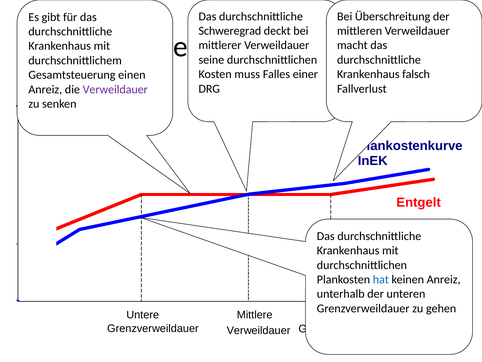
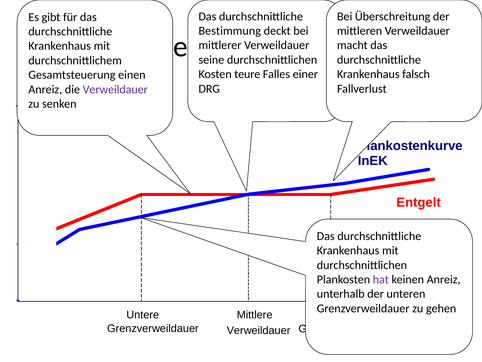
Schweregrad: Schweregrad -> Bestimmung (230, 31)
muss: muss -> teure (247, 74)
hat colour: blue -> purple (381, 279)
